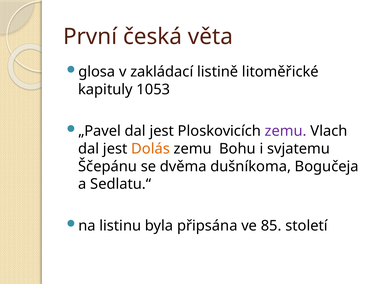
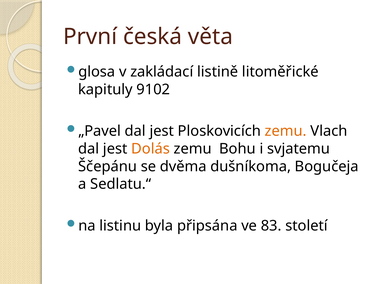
1053: 1053 -> 9102 (153, 89)
zemu colour: purple -> orange (286, 131)
85: 85 -> 83 (271, 225)
